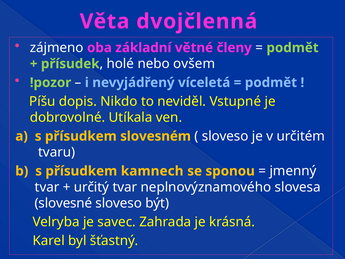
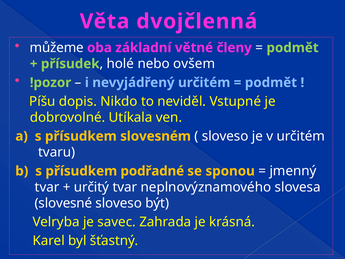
zájmeno: zájmeno -> můžeme (57, 48)
nevyjádřený víceletá: víceletá -> určitém (204, 82)
kamnech: kamnech -> podřadné (152, 171)
